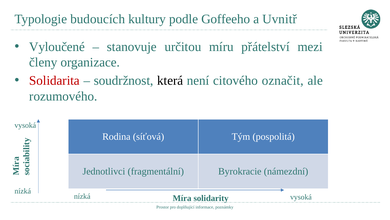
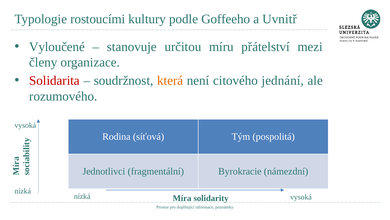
budoucích: budoucích -> rostoucími (98, 19)
která colour: black -> orange (170, 80)
označit: označit -> jednání (283, 80)
